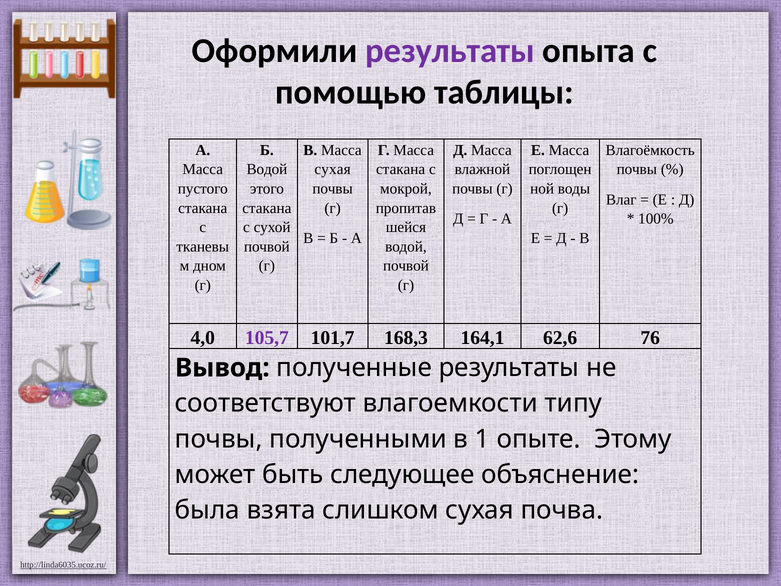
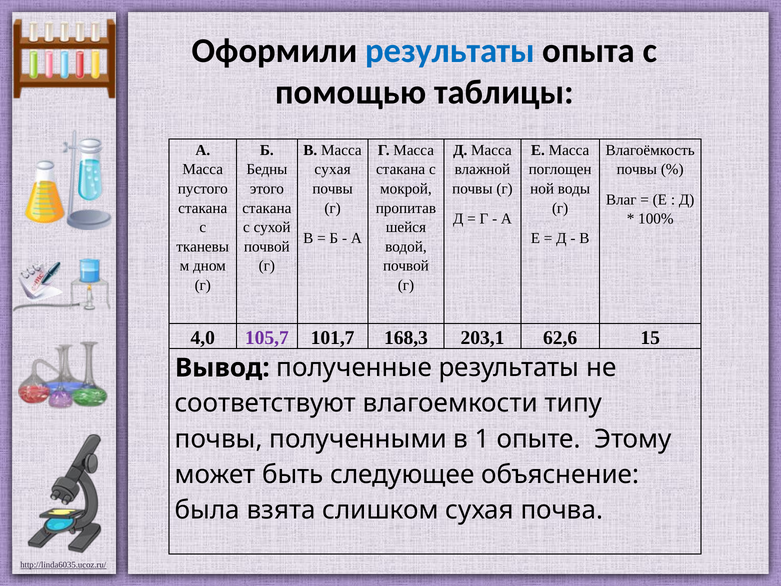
результаты colour: purple -> blue (450, 51)
Водой: Водой -> Бедны (267, 169)
164,1: 164,1 -> 203,1 (482, 338)
76: 76 -> 15 (650, 338)
